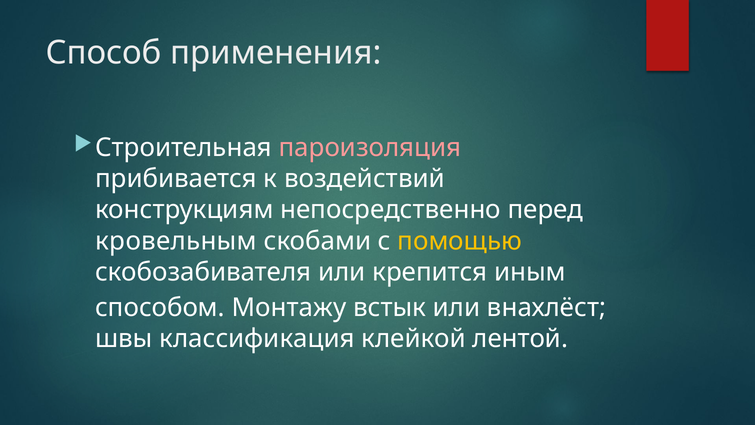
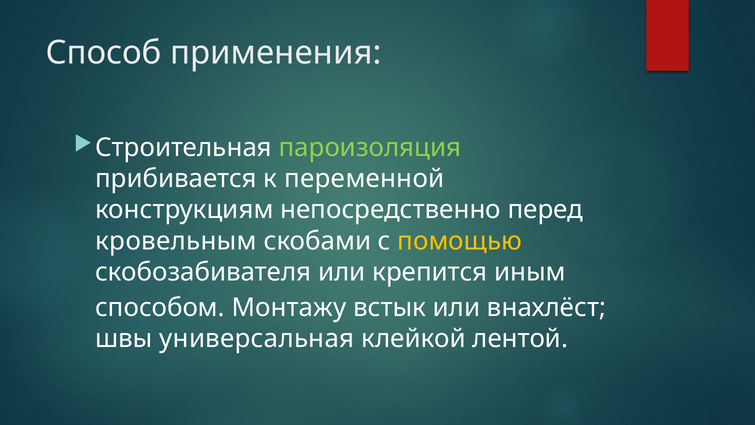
пароизоляция colour: pink -> light green (370, 147)
воздействий: воздействий -> переменной (364, 178)
классификация: классификация -> универсальная (257, 338)
